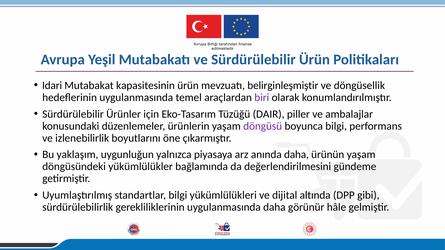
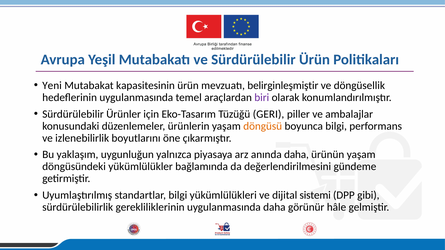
Idari: Idari -> Yeni (52, 85)
DAIR: DAIR -> GERI (269, 114)
döngüsü colour: purple -> orange (263, 126)
altında: altında -> sistemi (315, 195)
